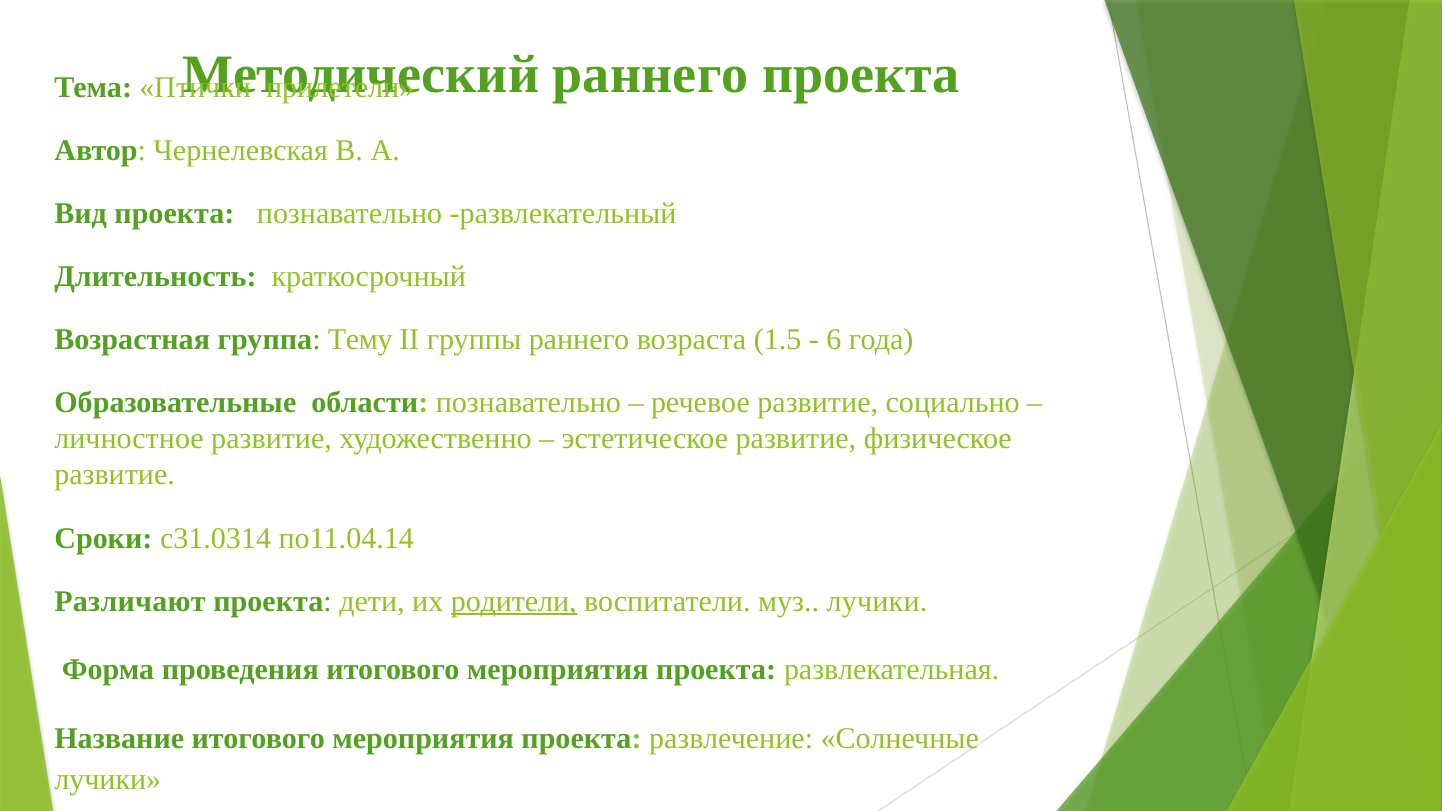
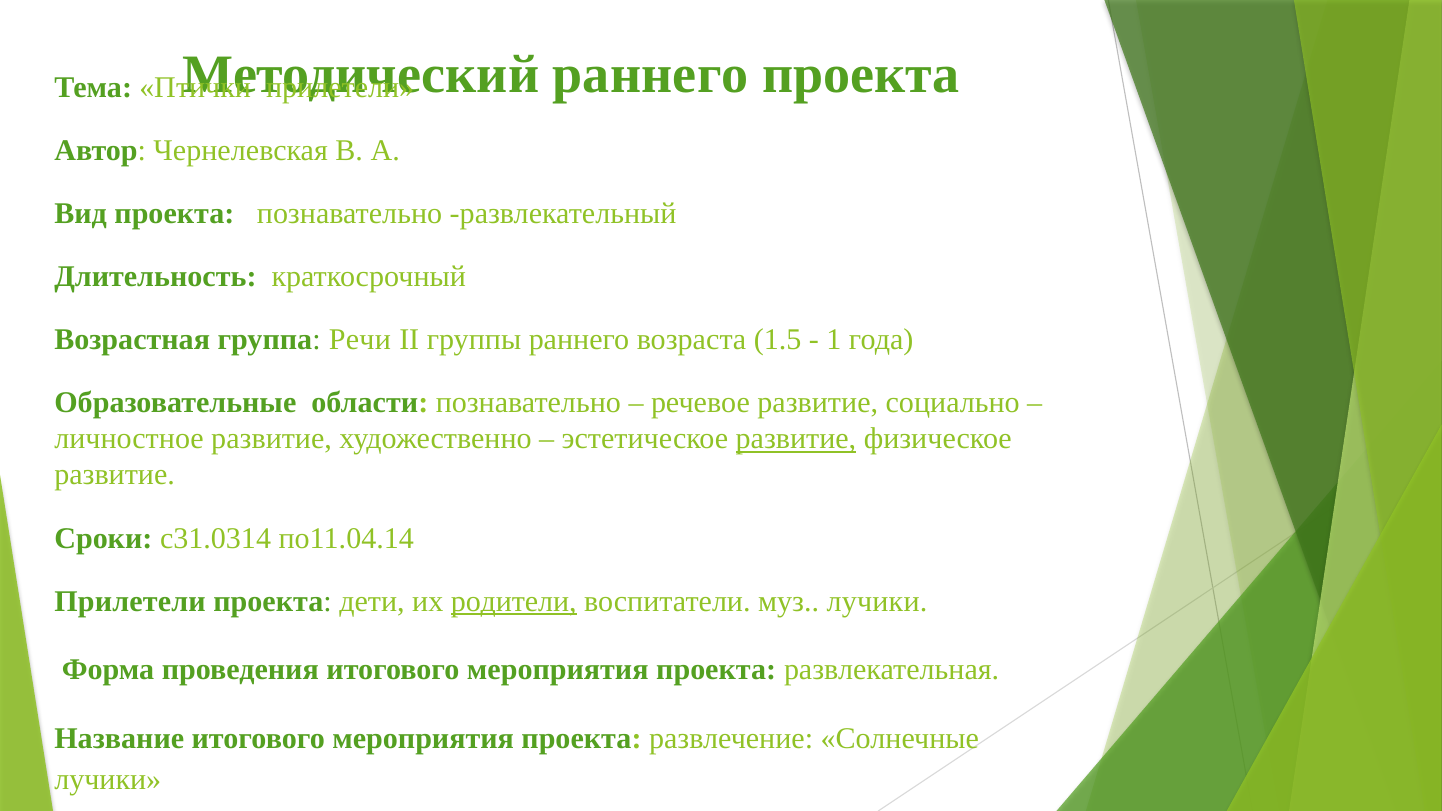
Тему: Тему -> Речи (360, 340)
6: 6 -> 1 (834, 340)
развитие underline: none -> present (796, 439)
Различают: Различают -> Прилетели (130, 601)
